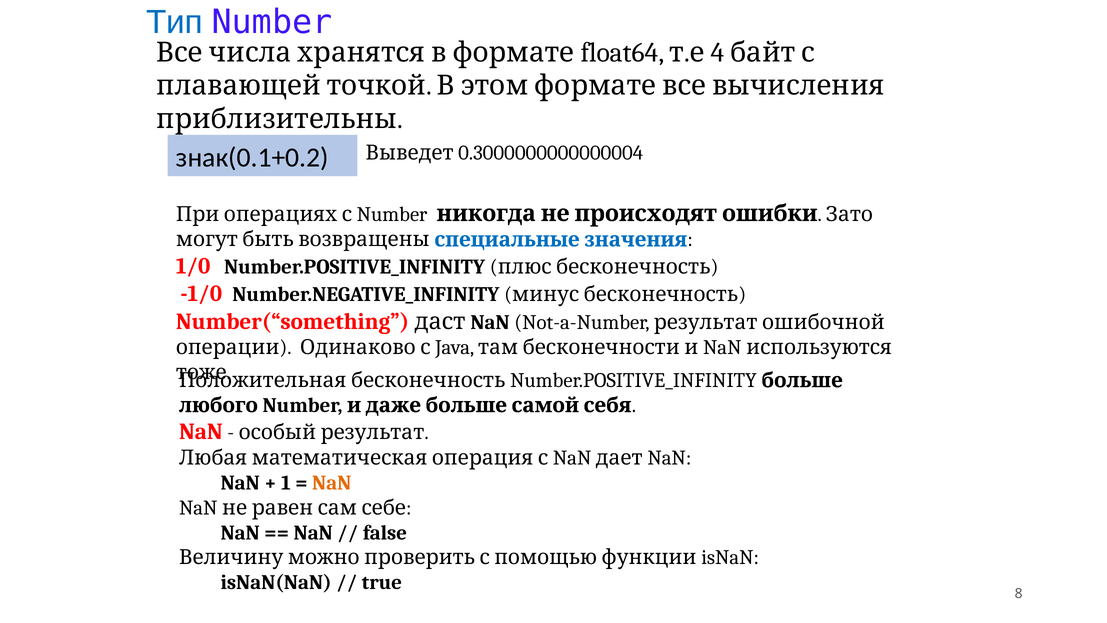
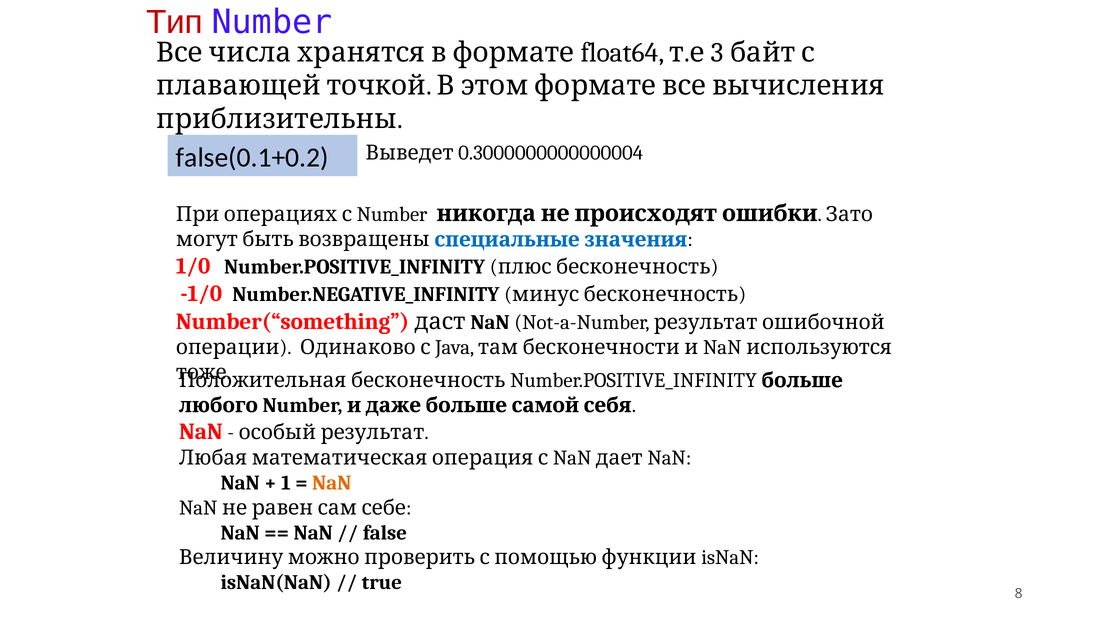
Тип colour: blue -> red (175, 22)
4: 4 -> 3 (717, 53)
знак(0.1+0.2: знак(0.1+0.2 -> false(0.1+0.2 (252, 157)
